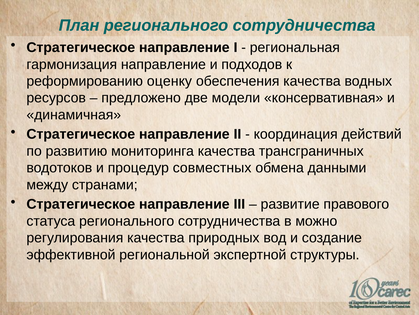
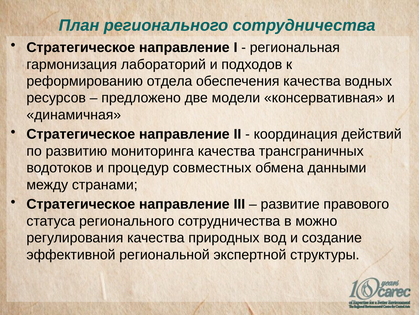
гармонизация направление: направление -> лабораторий (163, 64)
оценку: оценку -> отдела (170, 81)
